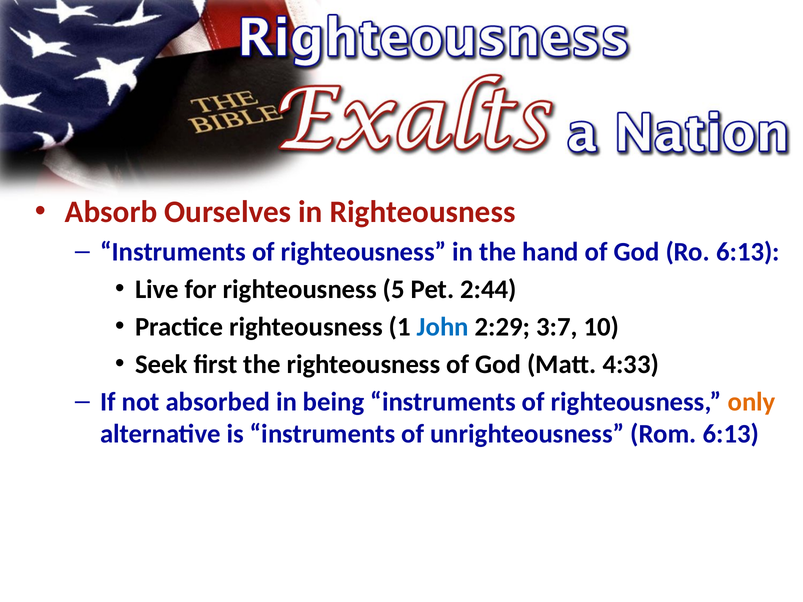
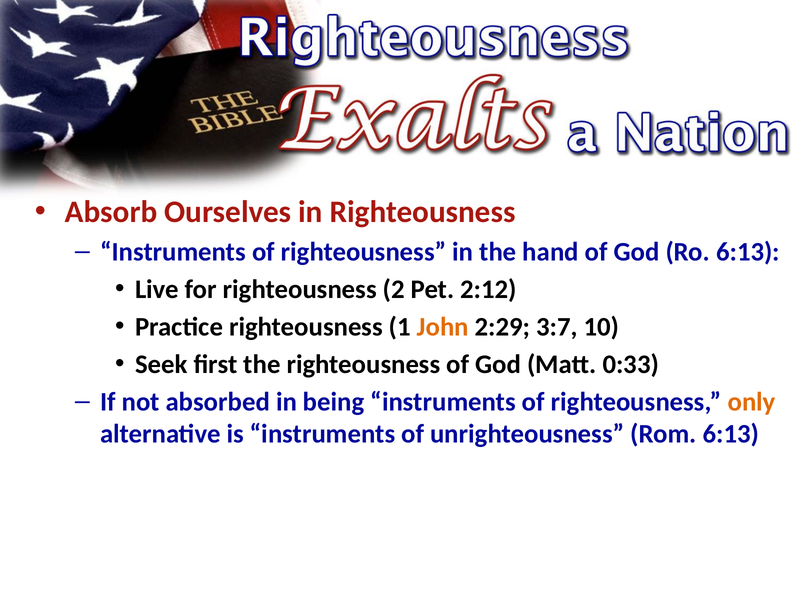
5: 5 -> 2 (394, 290)
2:44: 2:44 -> 2:12 (488, 290)
John colour: blue -> orange (443, 327)
4:33: 4:33 -> 0:33 (631, 364)
